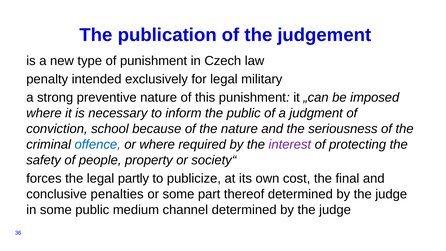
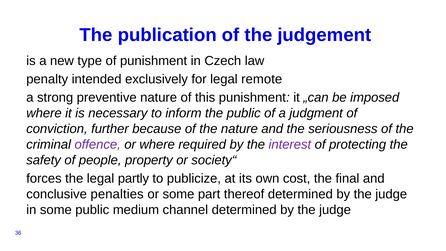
military: military -> remote (262, 79)
school: school -> further (110, 129)
offence colour: blue -> purple (98, 144)
